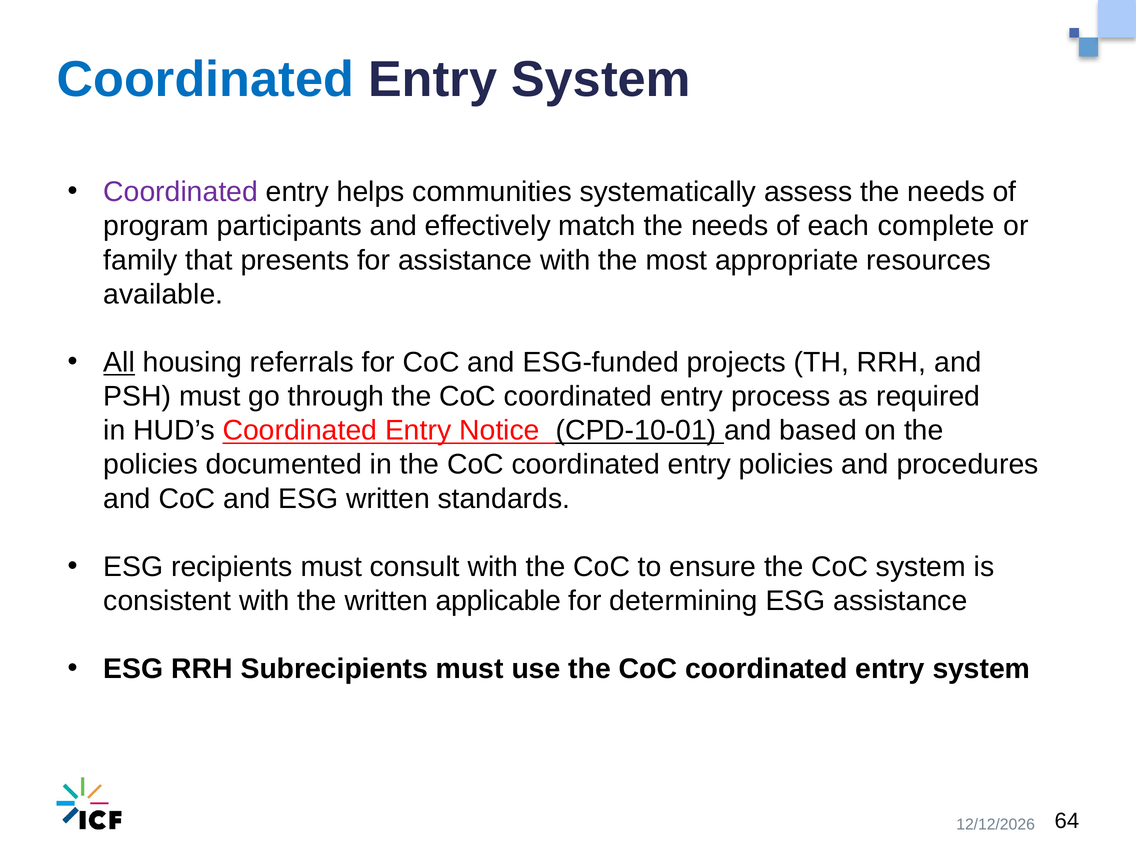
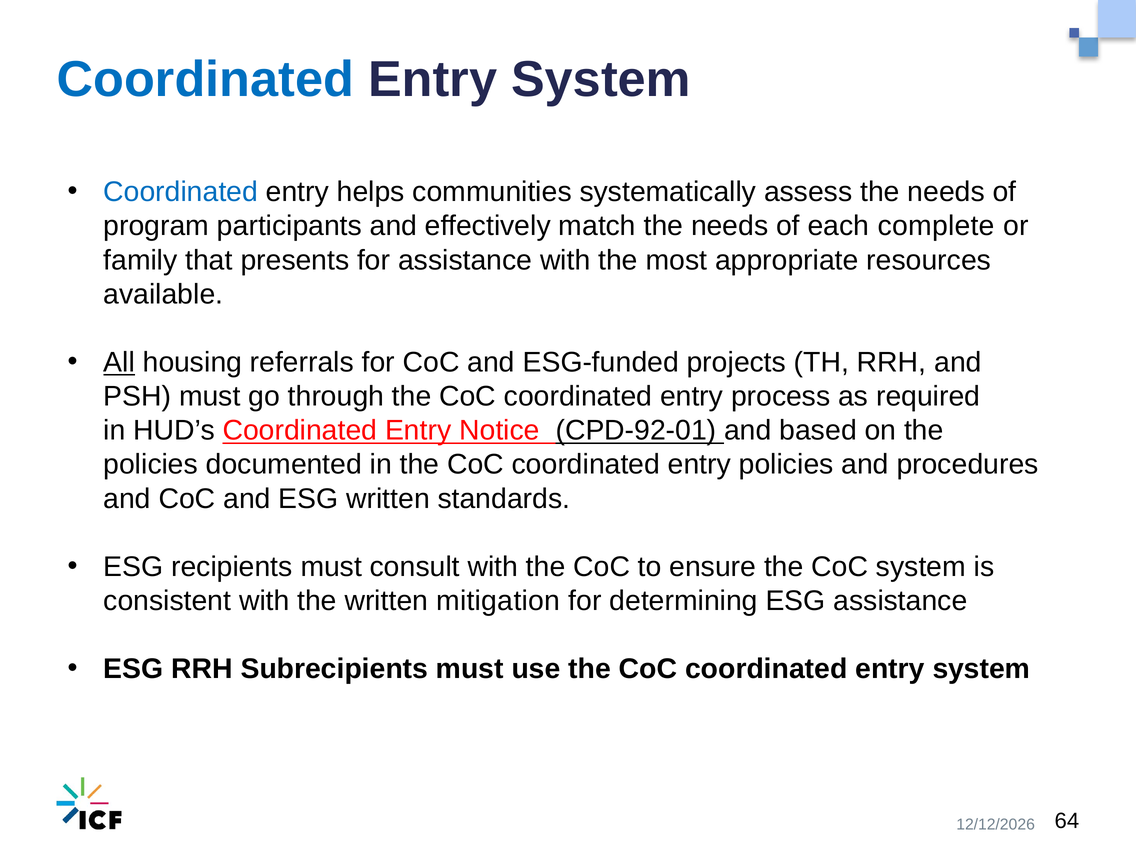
Coordinated colour: purple -> blue (181, 192)
CPD-10-01: CPD-10-01 -> CPD-92-01 (636, 431)
applicable: applicable -> mitigation (498, 601)
